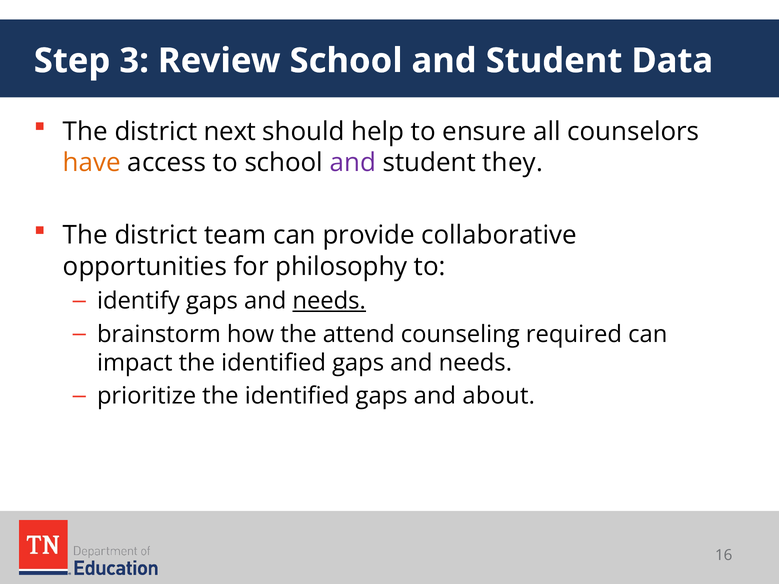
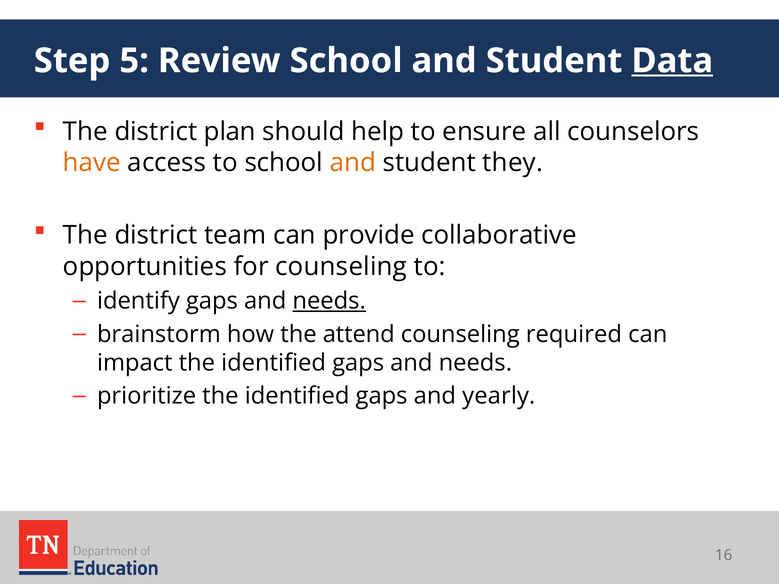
3: 3 -> 5 (134, 61)
Data underline: none -> present (672, 61)
next: next -> plan (230, 132)
and colour: purple -> orange (353, 163)
for philosophy: philosophy -> counseling (341, 267)
about: about -> yearly (499, 396)
